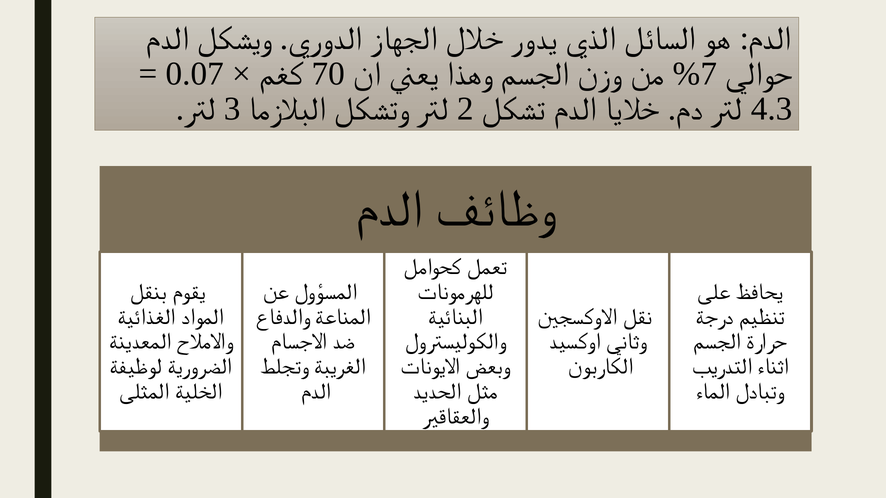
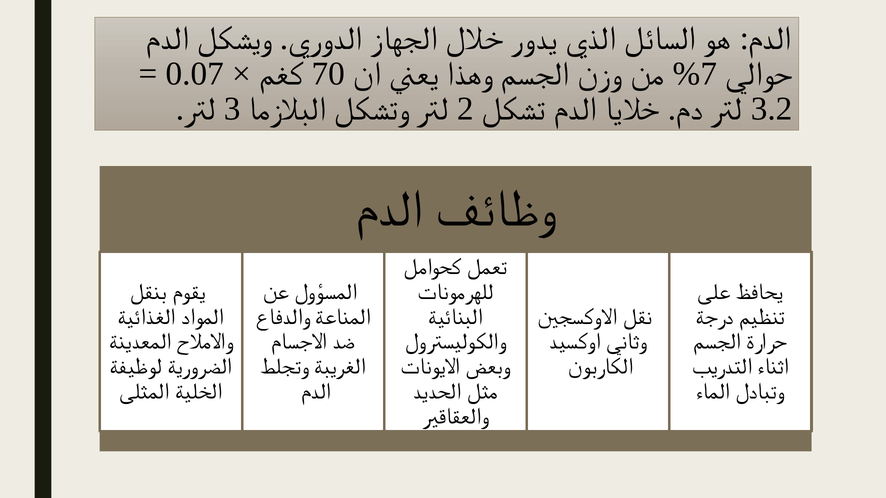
4.3: 4.3 -> 3.2 (772, 109)
